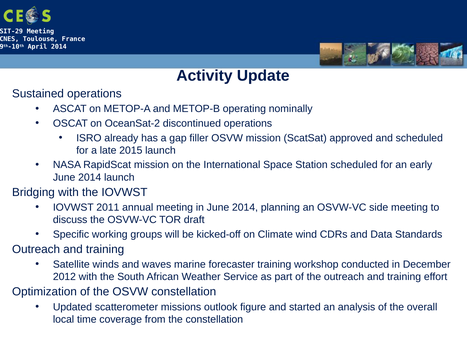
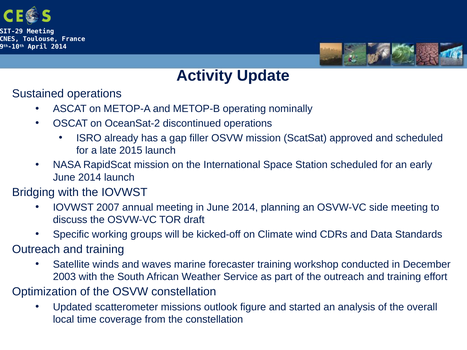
2011: 2011 -> 2007 (108, 208)
2012: 2012 -> 2003 (64, 277)
